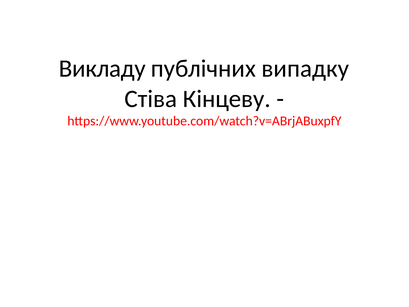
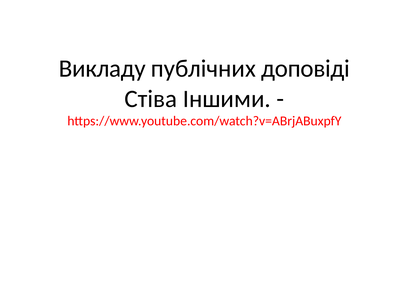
випадку: випадку -> доповіді (306, 69)
Кінцеву: Кінцеву -> Іншими (227, 99)
